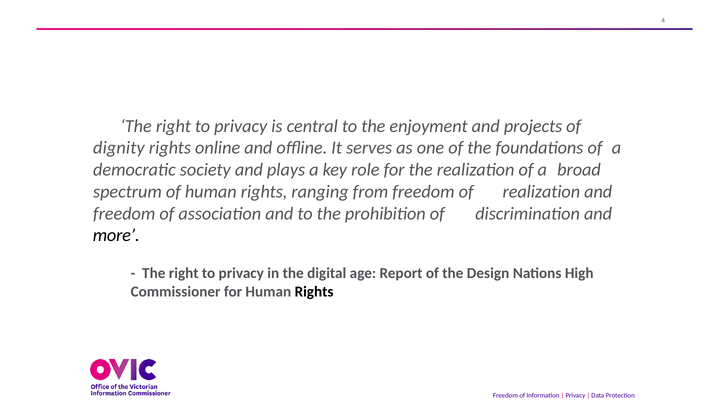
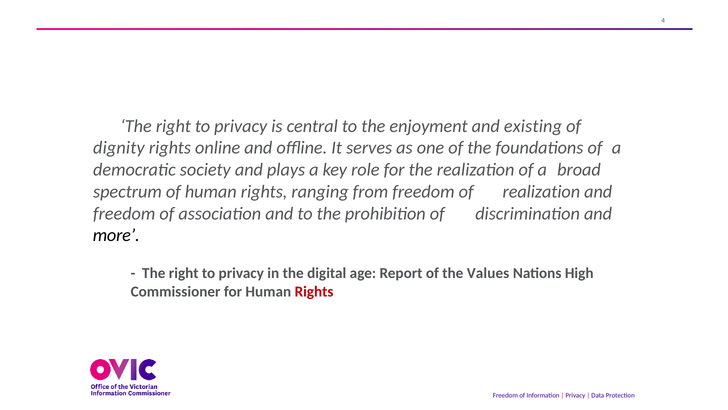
projects: projects -> existing (533, 126)
Design: Design -> Values (488, 273)
Rights colour: black -> red (314, 291)
